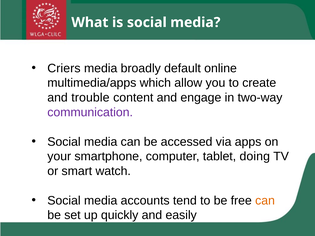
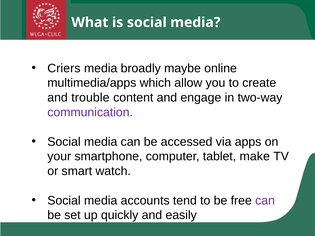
default: default -> maybe (183, 68)
doing: doing -> make (255, 157)
can colour: orange -> purple (265, 201)
